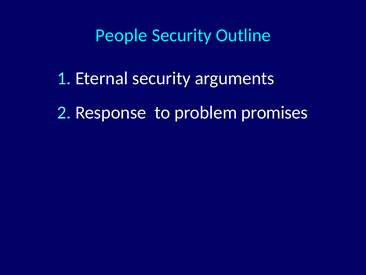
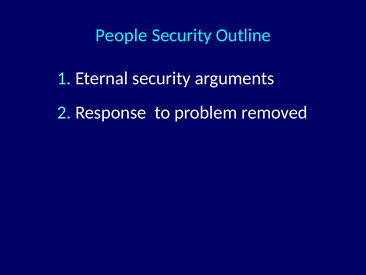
promises: promises -> removed (274, 112)
